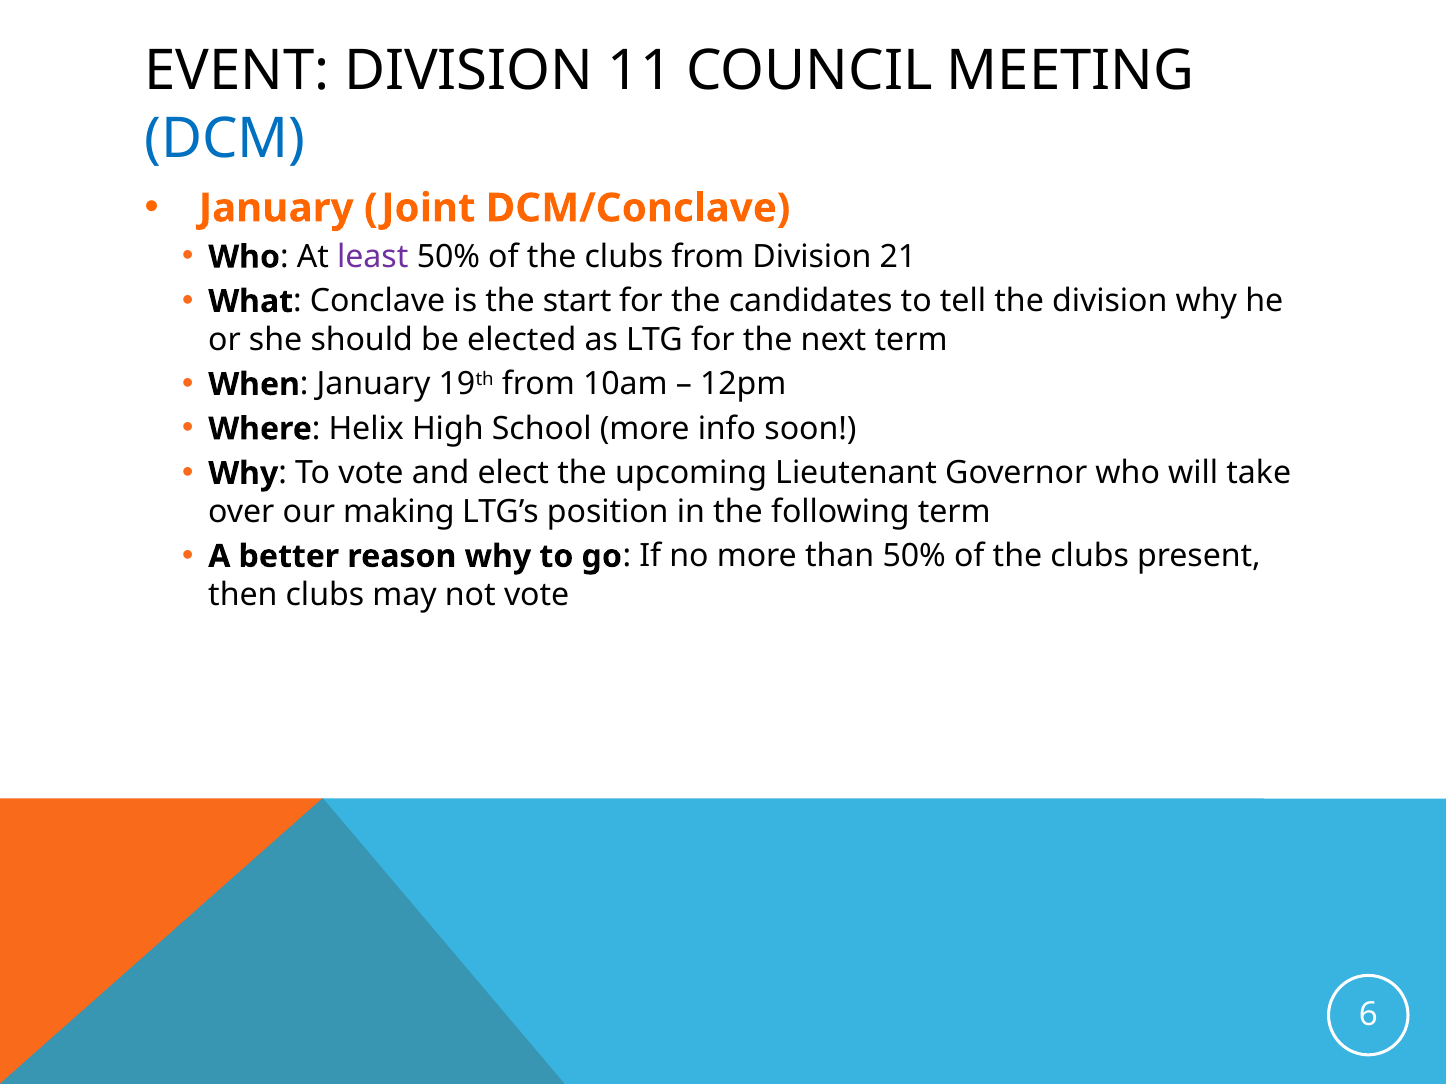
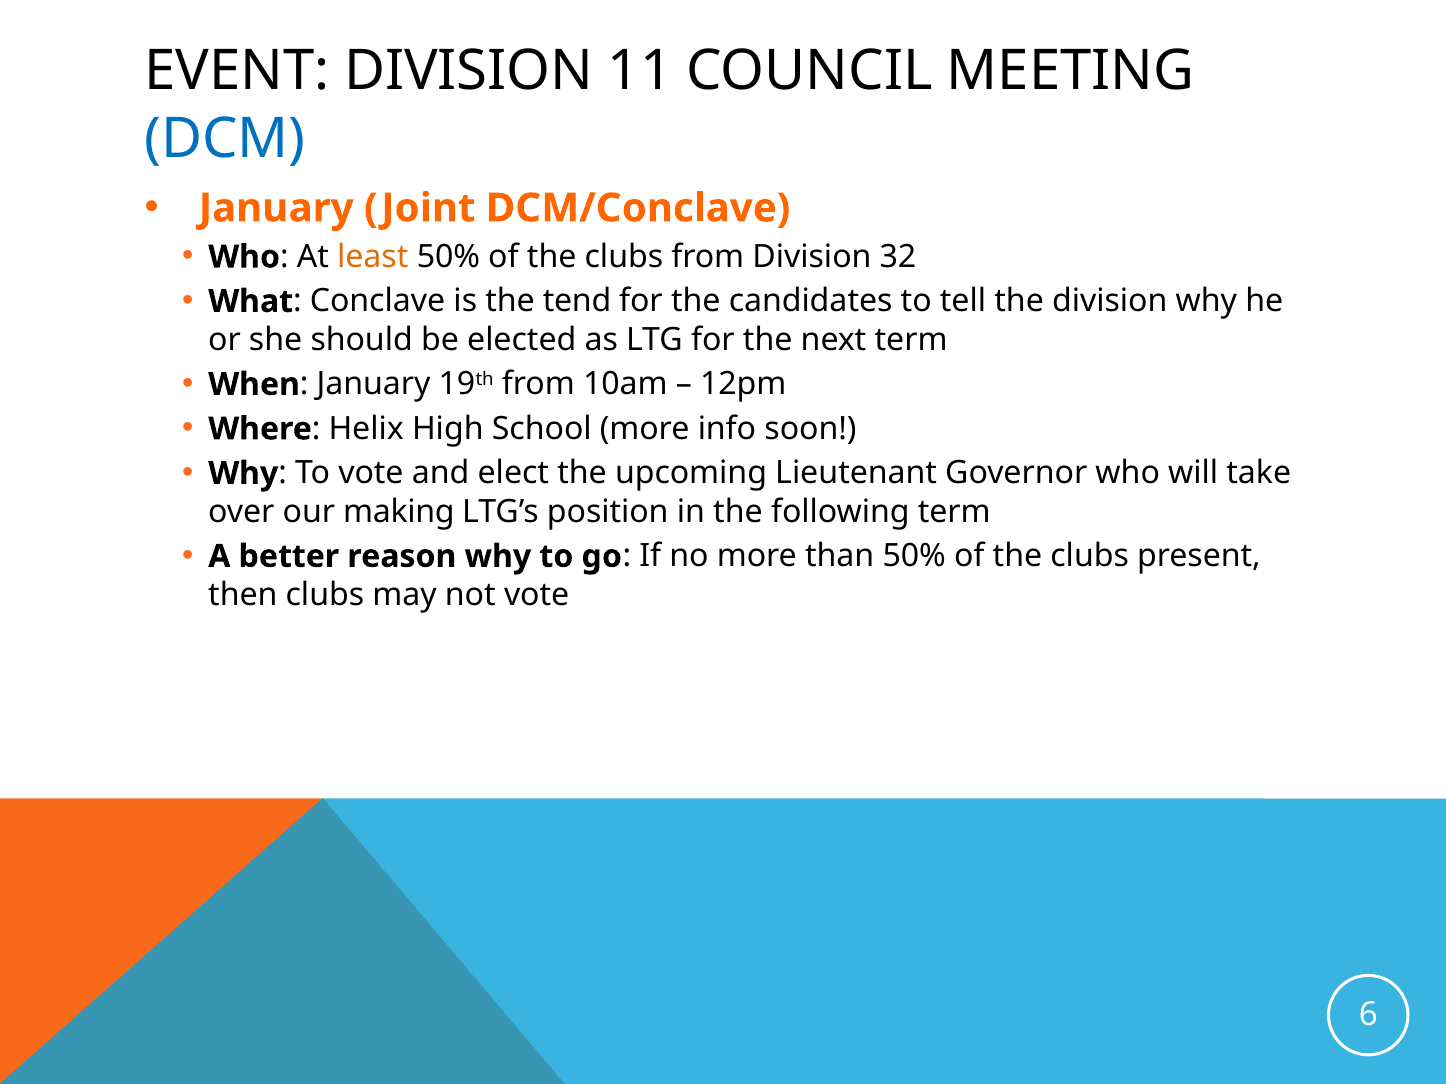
least colour: purple -> orange (373, 257)
21: 21 -> 32 (898, 257)
start: start -> tend (577, 302)
